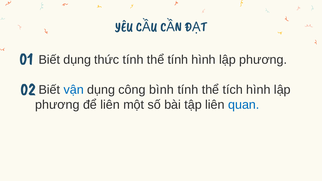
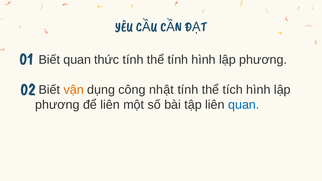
Biết dụng: dụng -> quan (77, 60)
vận colour: blue -> orange (74, 90)
bình: bình -> nhật (161, 90)
